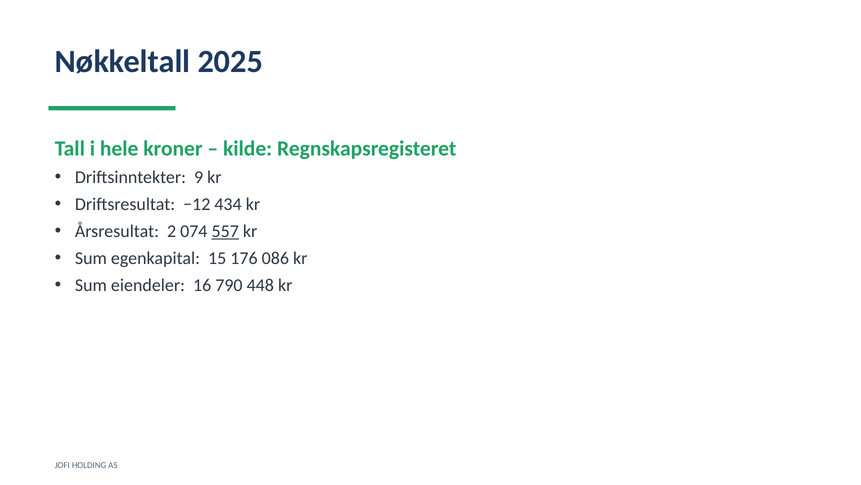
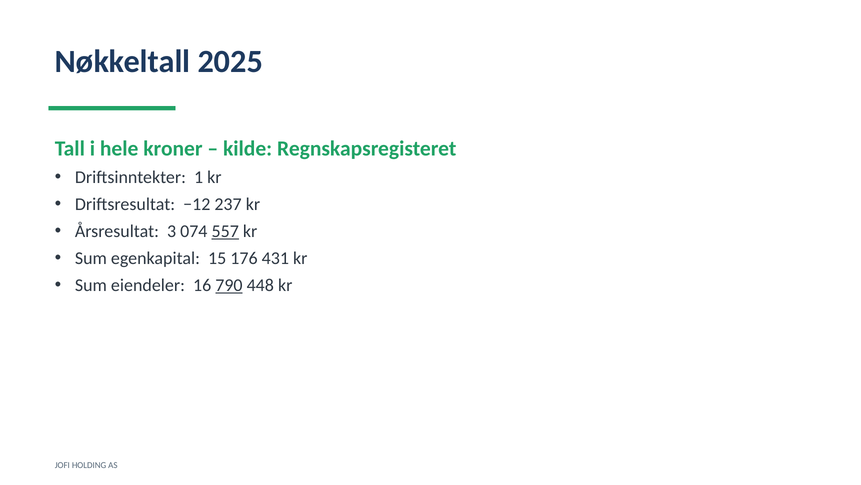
9: 9 -> 1 (199, 177)
434: 434 -> 237 (228, 204)
2: 2 -> 3 (172, 231)
086: 086 -> 431 (275, 258)
790 underline: none -> present (229, 285)
